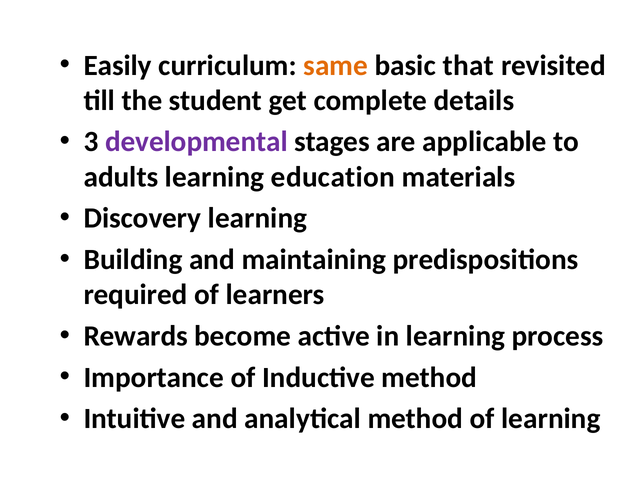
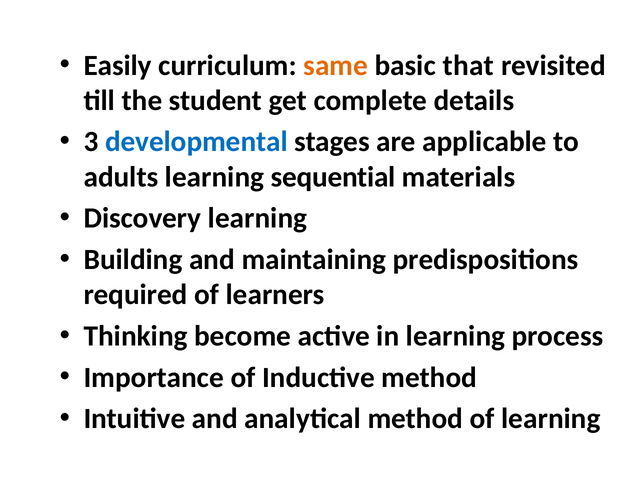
developmental colour: purple -> blue (196, 142)
education: education -> sequential (333, 177)
Rewards: Rewards -> Thinking (136, 336)
